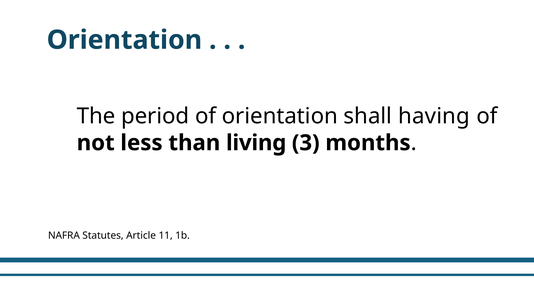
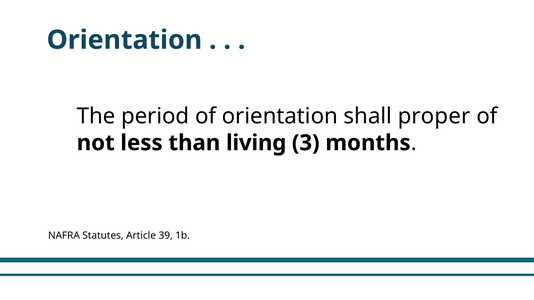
having: having -> proper (434, 116)
11: 11 -> 39 (166, 236)
